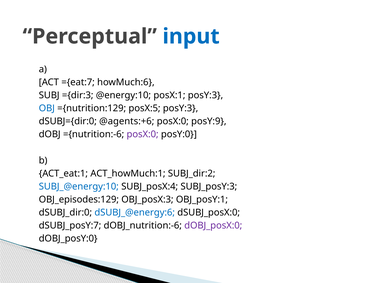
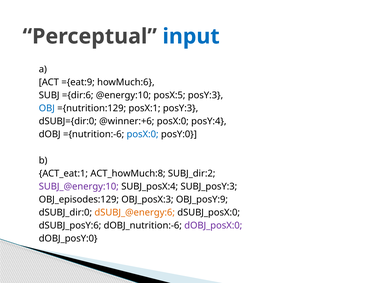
={eat:7: ={eat:7 -> ={eat:9 (78, 82)
={dir:3: ={dir:3 -> ={dir:6 (78, 95)
posX:1: posX:1 -> posX:5 (169, 95)
posX:5: posX:5 -> posX:1 (145, 108)
@agents:+6: @agents:+6 -> @winner:+6 (127, 121)
posY:9: posY:9 -> posY:4 (209, 121)
posX:0 colour: purple -> blue (143, 134)
ACT_howMuch:1: ACT_howMuch:1 -> ACT_howMuch:8 (128, 173)
SUBJ_@energy:10 colour: blue -> purple (79, 186)
OBJ_posY:1: OBJ_posY:1 -> OBJ_posY:9 (202, 199)
dSUBJ_@energy:6 colour: blue -> orange (135, 212)
dSUBJ_posY:7: dSUBJ_posY:7 -> dSUBJ_posY:6 (70, 225)
